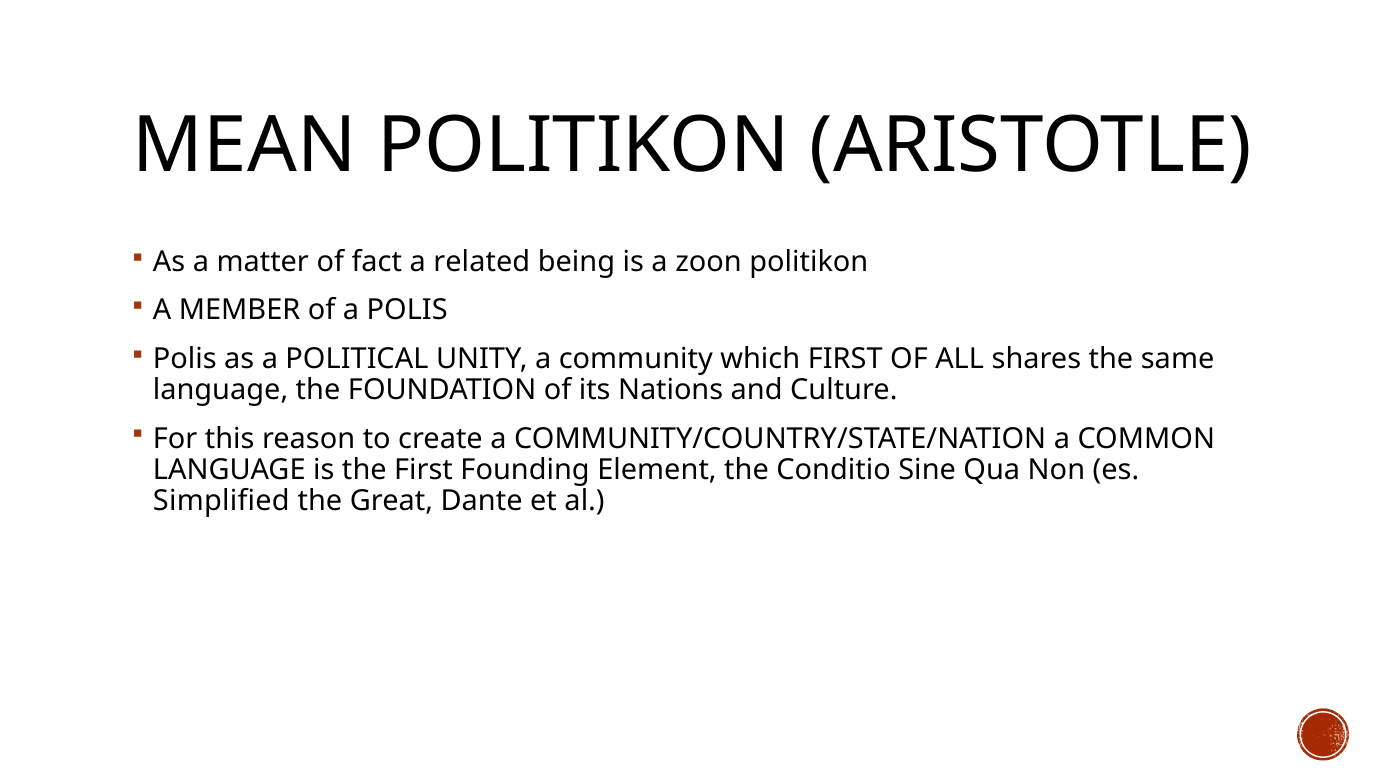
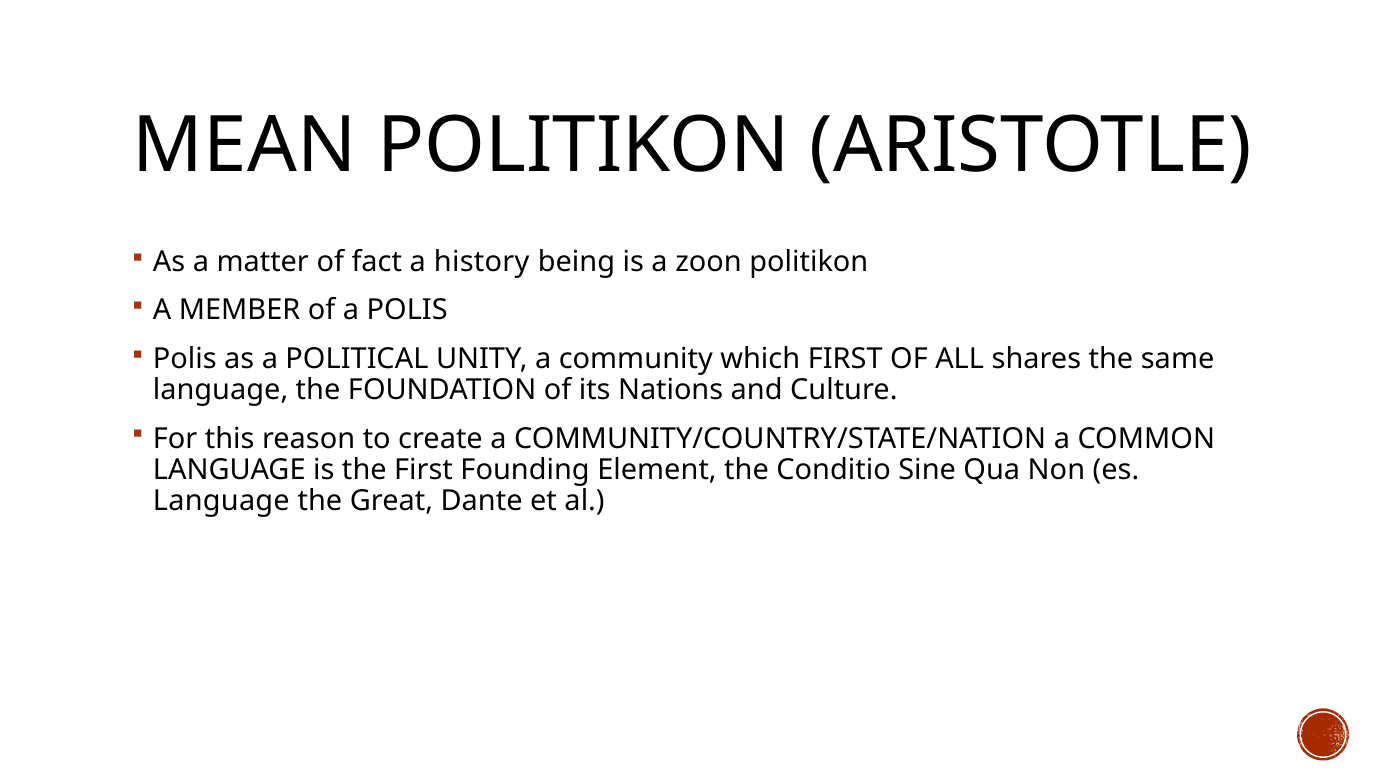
related: related -> history (482, 262)
Simplified: Simplified -> Language (221, 501)
